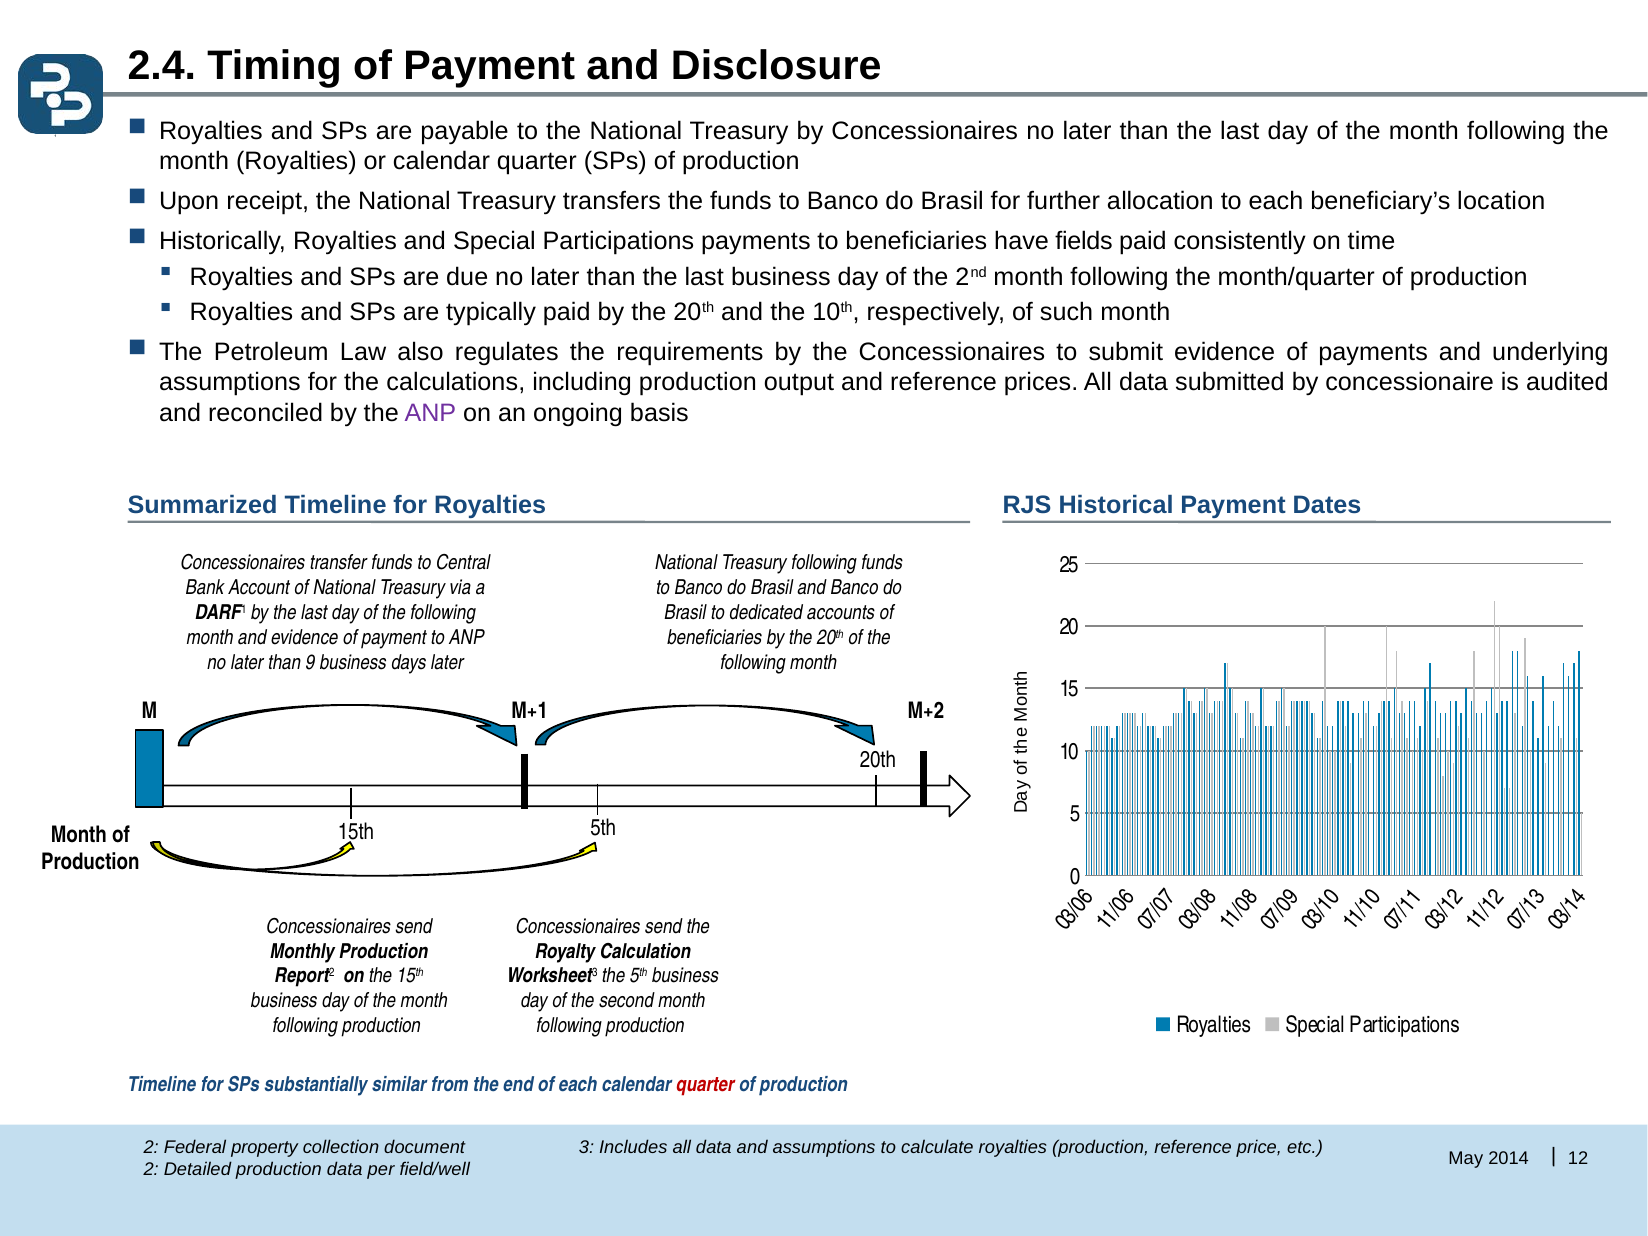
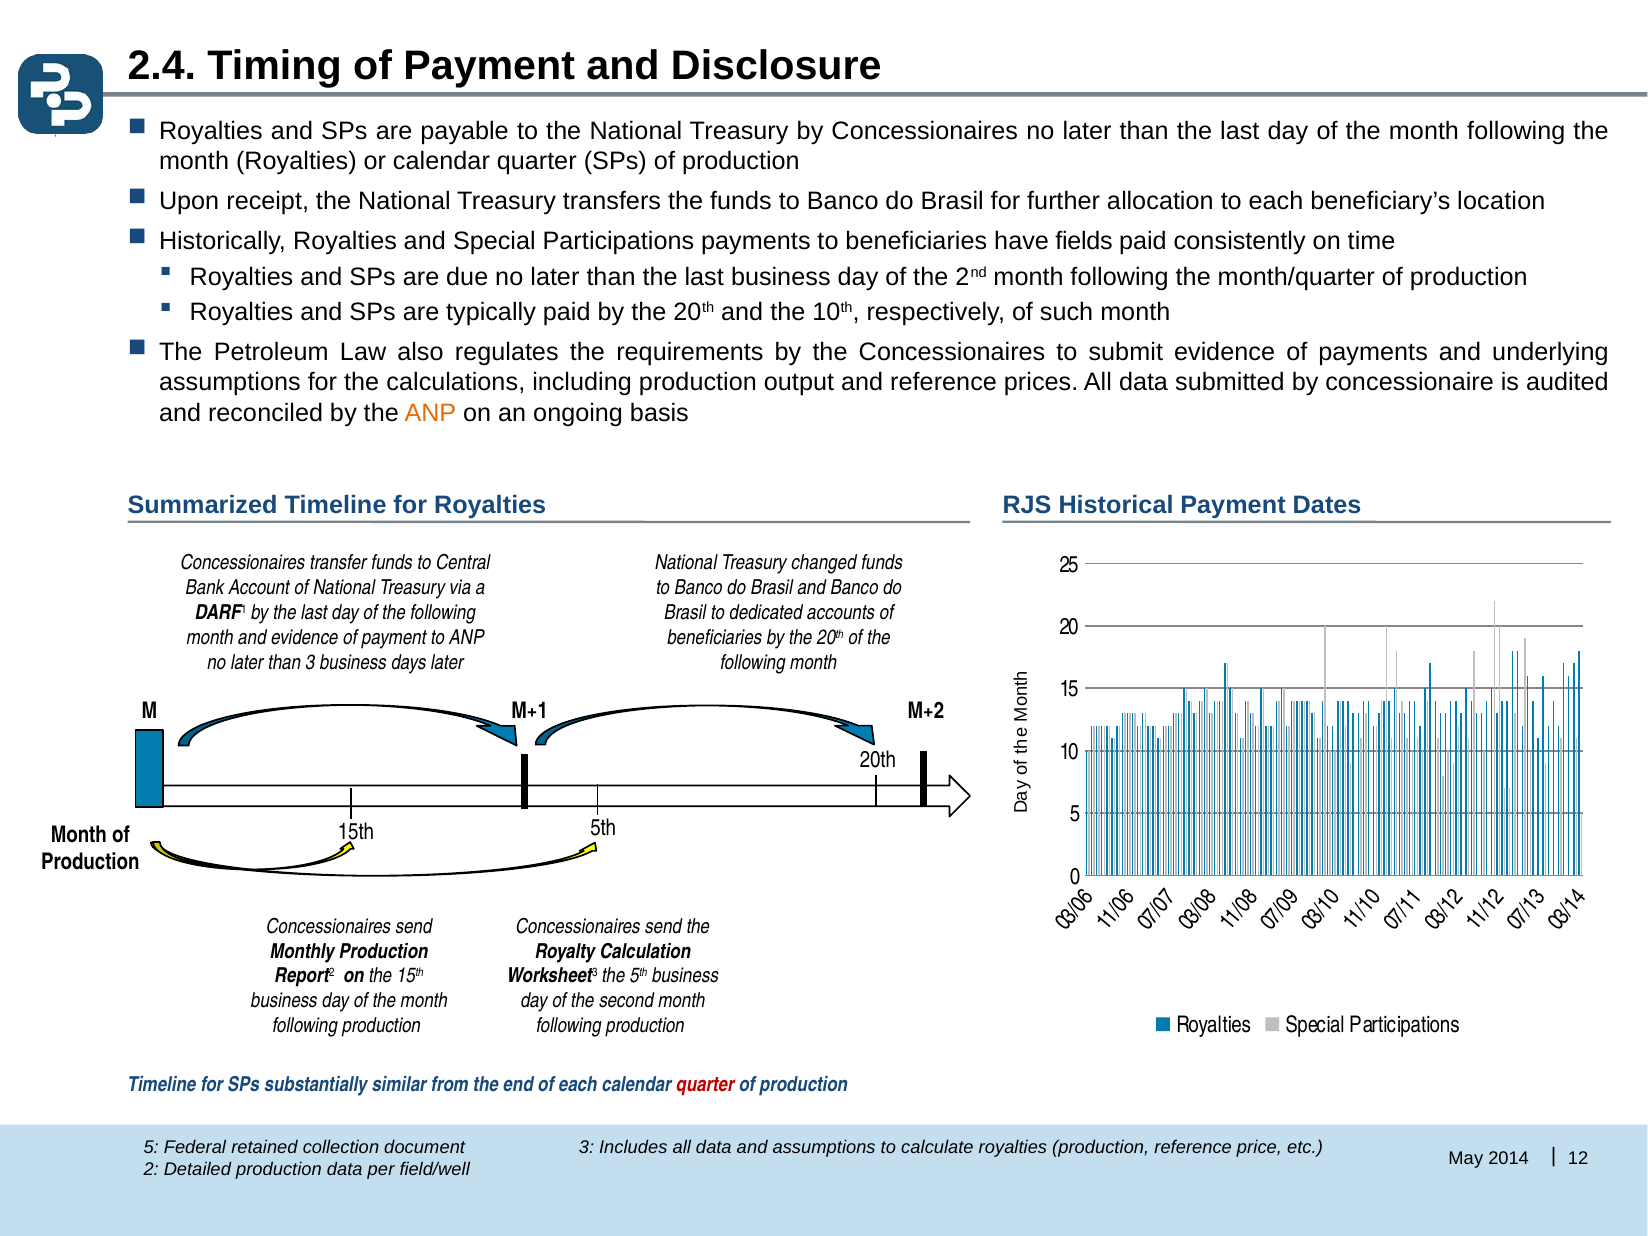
ANP colour: purple -> orange (430, 413)
Treasury following: following -> changed (824, 563)
than 9: 9 -> 3 (310, 662)
2: 2 -> 5 (151, 1147)
property: property -> retained (264, 1147)
